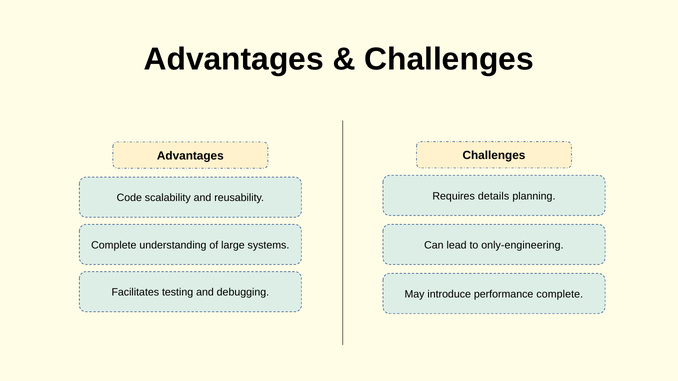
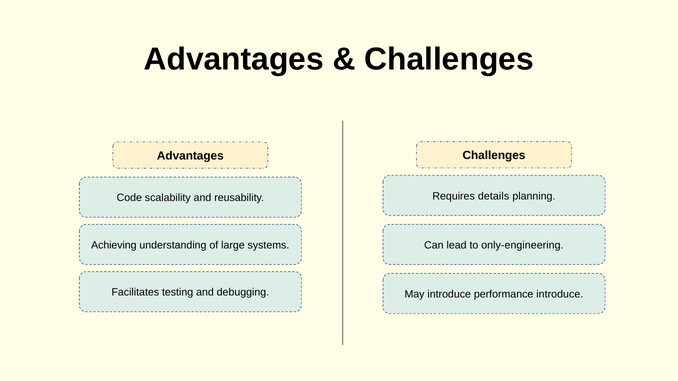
Complete: Complete -> Achieving (114, 245)
performance complete: complete -> introduce (560, 294)
